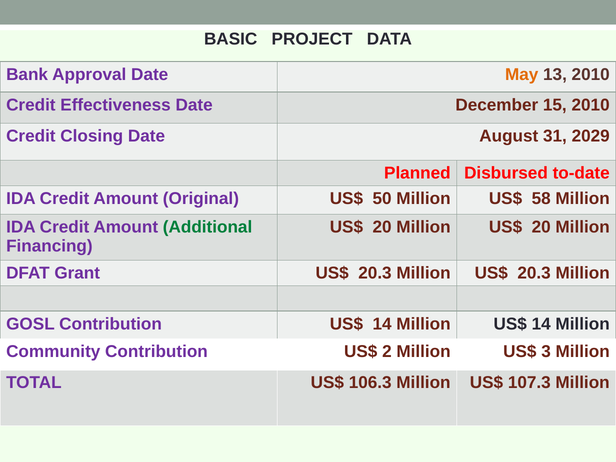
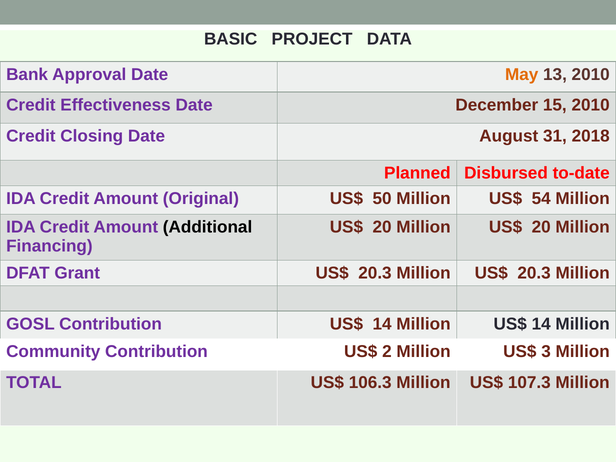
2029: 2029 -> 2018 (591, 136)
58: 58 -> 54 (541, 199)
Additional colour: green -> black (208, 227)
